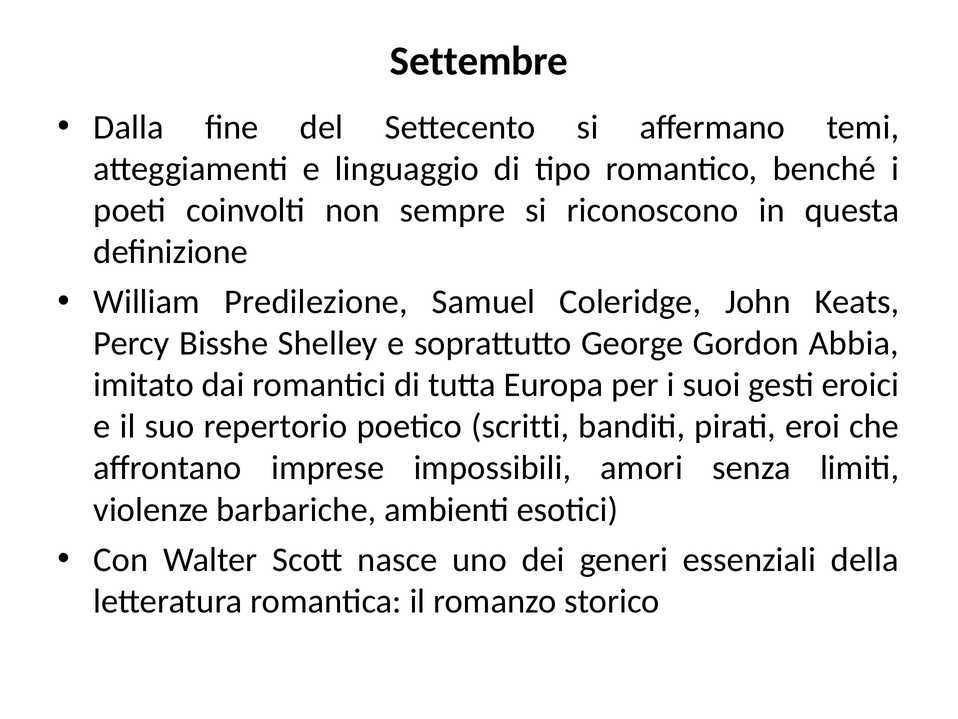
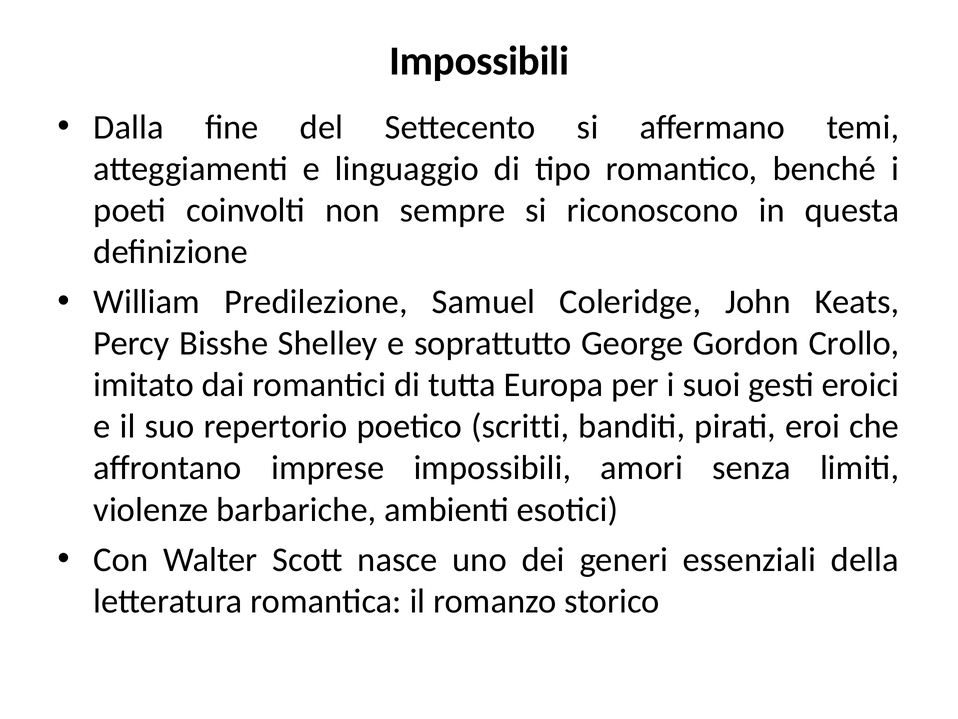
Settembre: Settembre -> Impossibili (479, 61)
Abbia: Abbia -> Crollo (854, 343)
